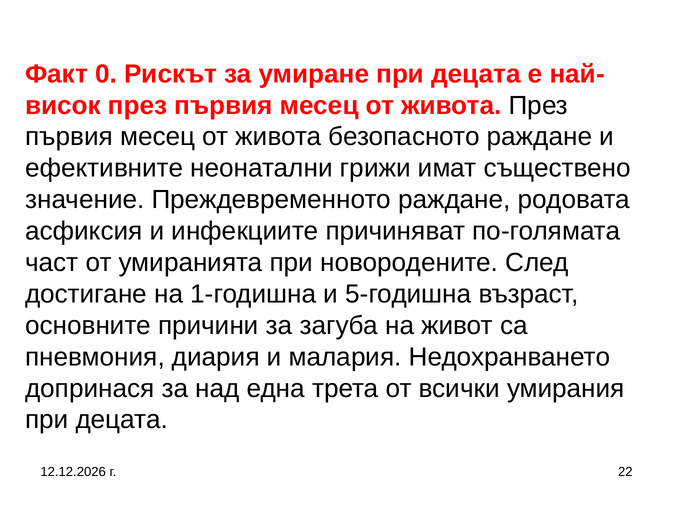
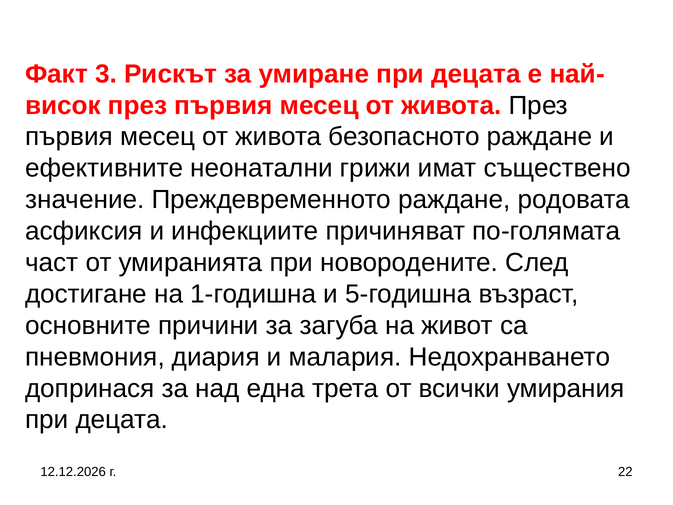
0: 0 -> 3 (106, 74)
